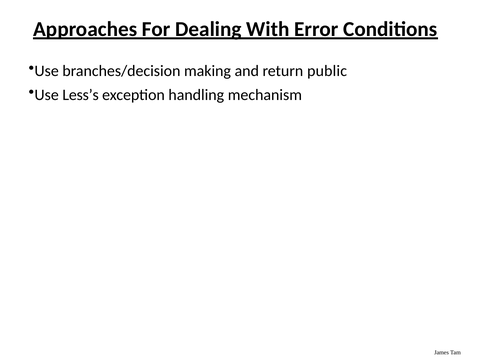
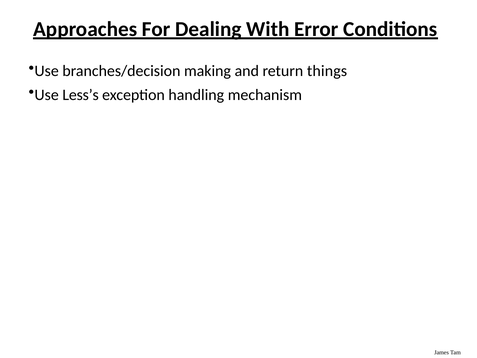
public: public -> things (327, 71)
